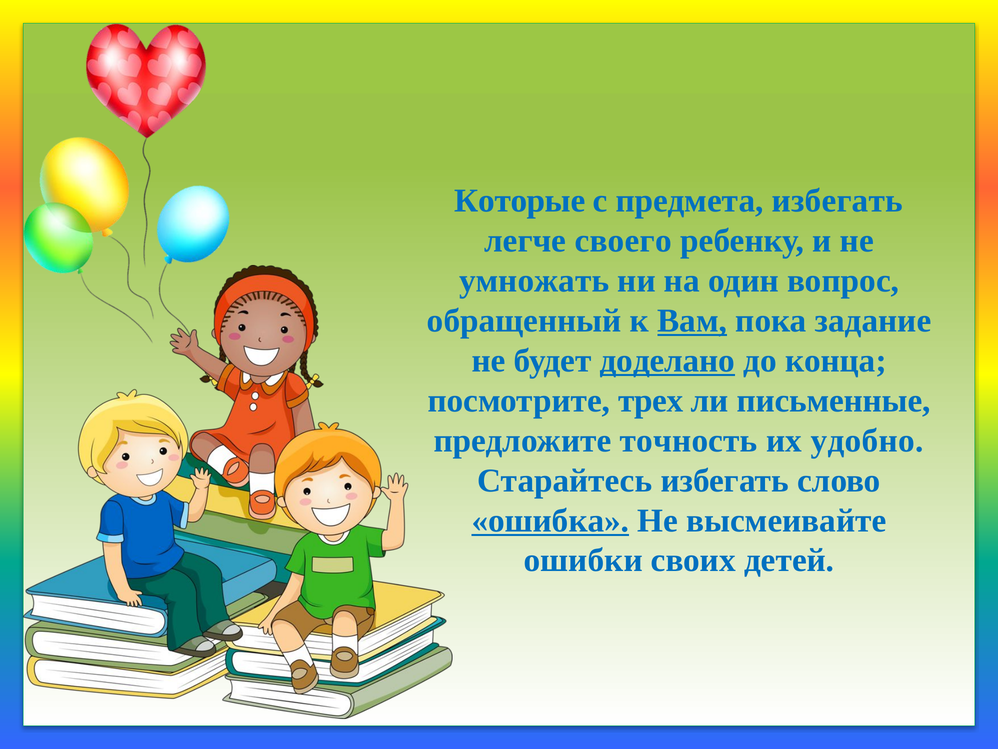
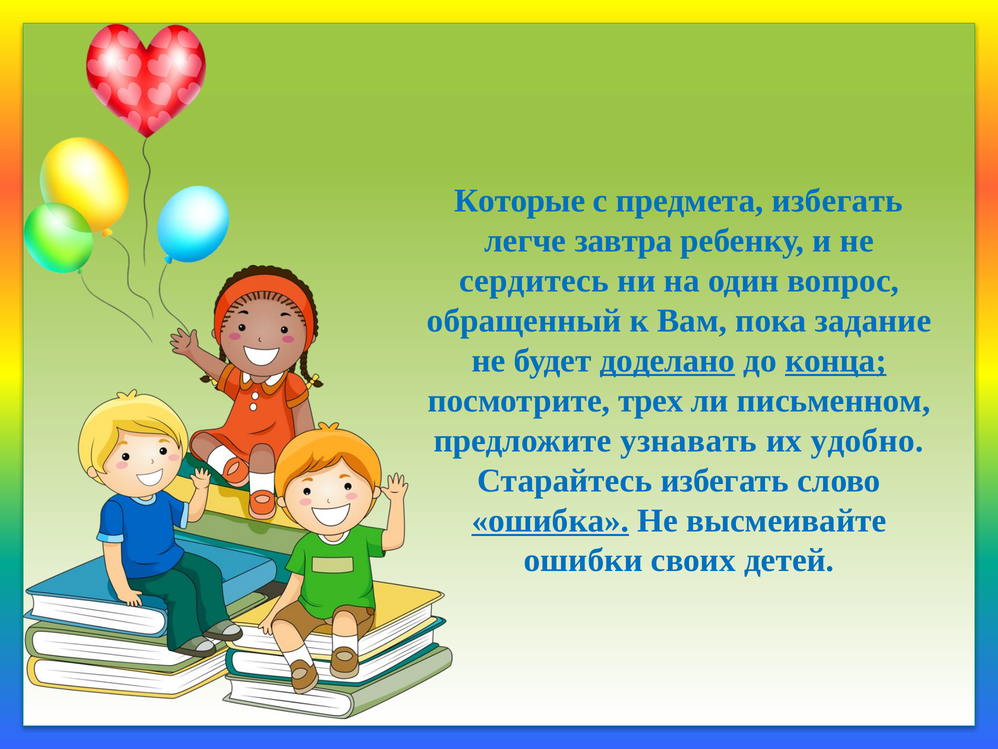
своего: своего -> завтра (623, 241)
умножать: умножать -> сердитесь (534, 281)
Вам underline: present -> none (692, 321)
конца underline: none -> present (836, 361)
письменные: письменные -> письменном (834, 400)
точность: точность -> узнавать (689, 440)
